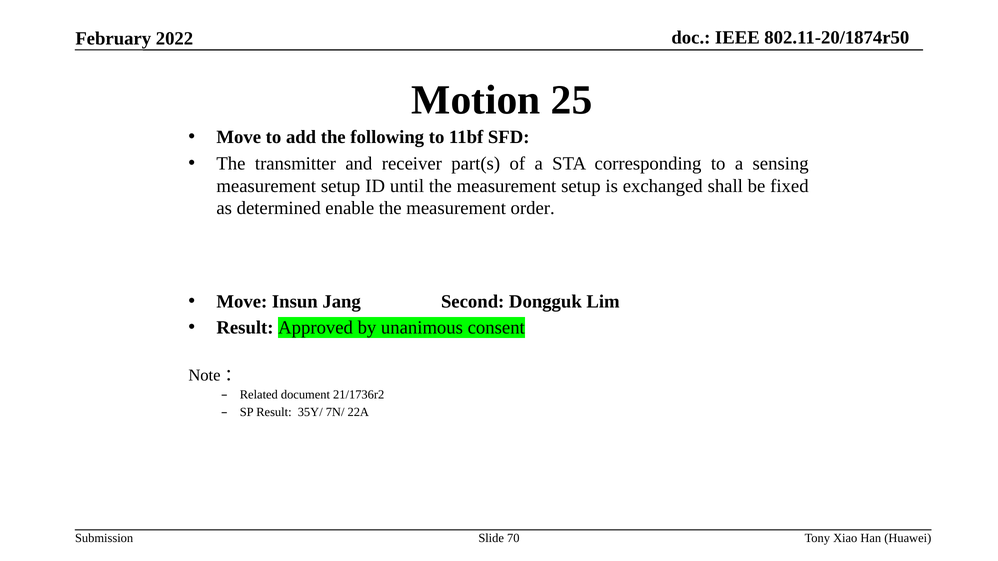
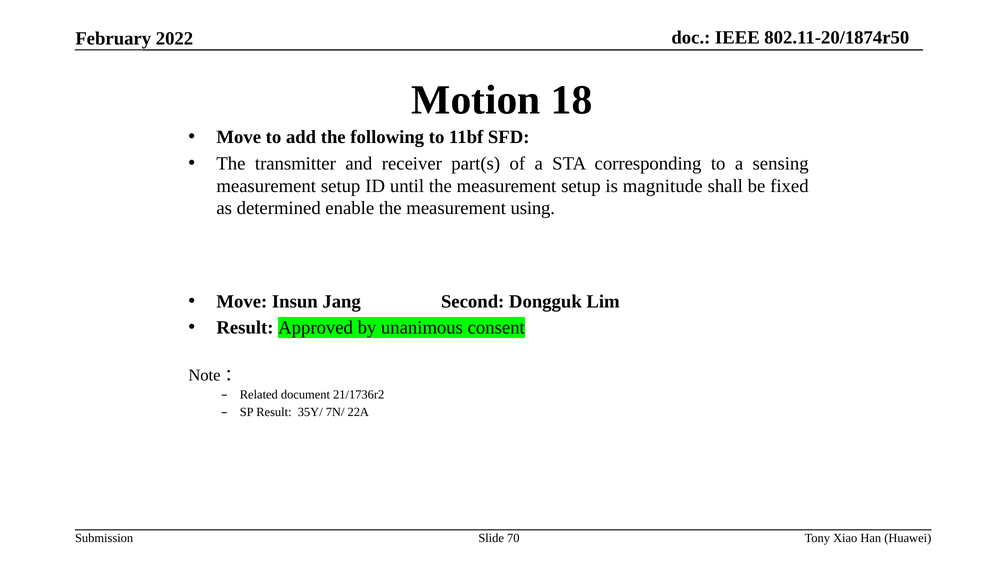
25: 25 -> 18 (572, 100)
exchanged: exchanged -> magnitude (663, 186)
order: order -> using (533, 208)
